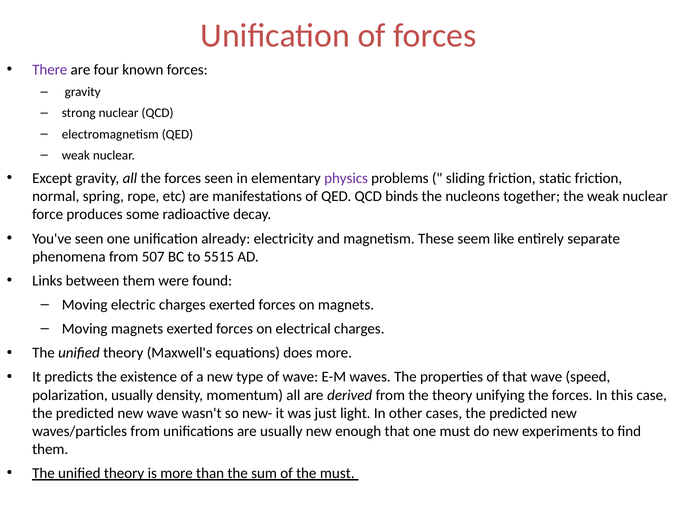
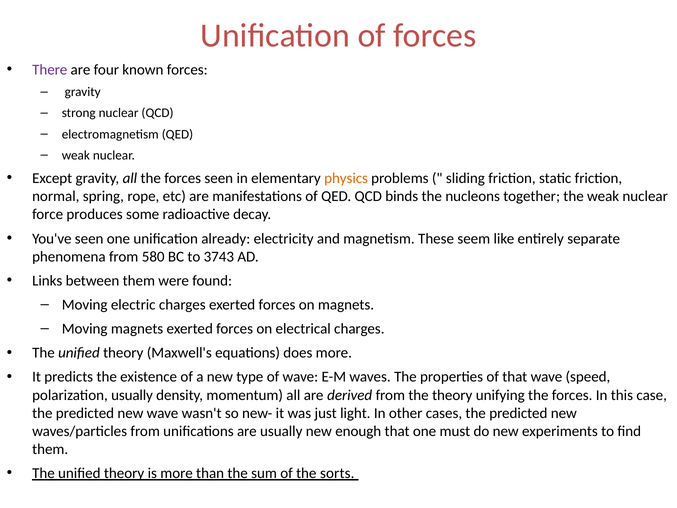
physics colour: purple -> orange (346, 178)
507: 507 -> 580 (153, 256)
5515: 5515 -> 3743 (219, 256)
the must: must -> sorts (337, 473)
